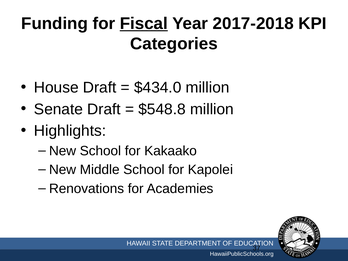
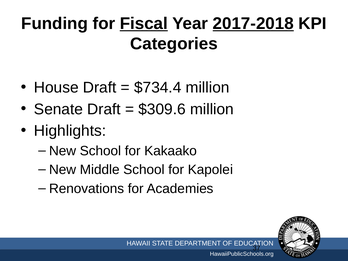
2017-2018 underline: none -> present (253, 24)
$434.0: $434.0 -> $734.4 (158, 87)
$548.8: $548.8 -> $309.6 (162, 109)
